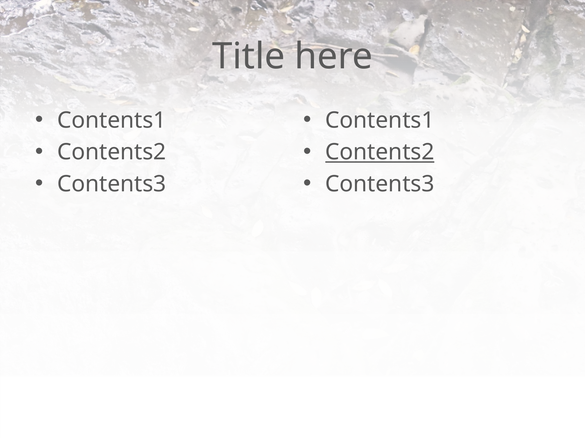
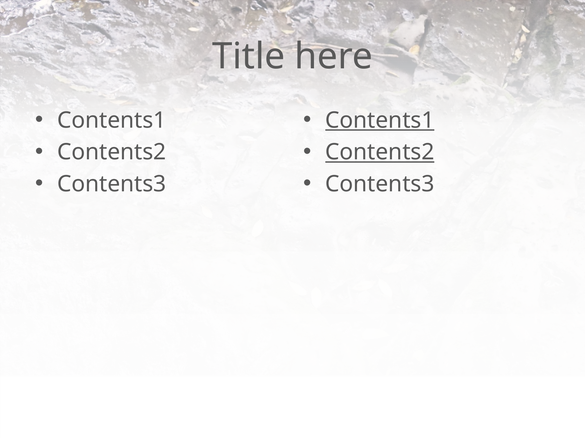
Contents1 underline: none -> present (380, 121)
